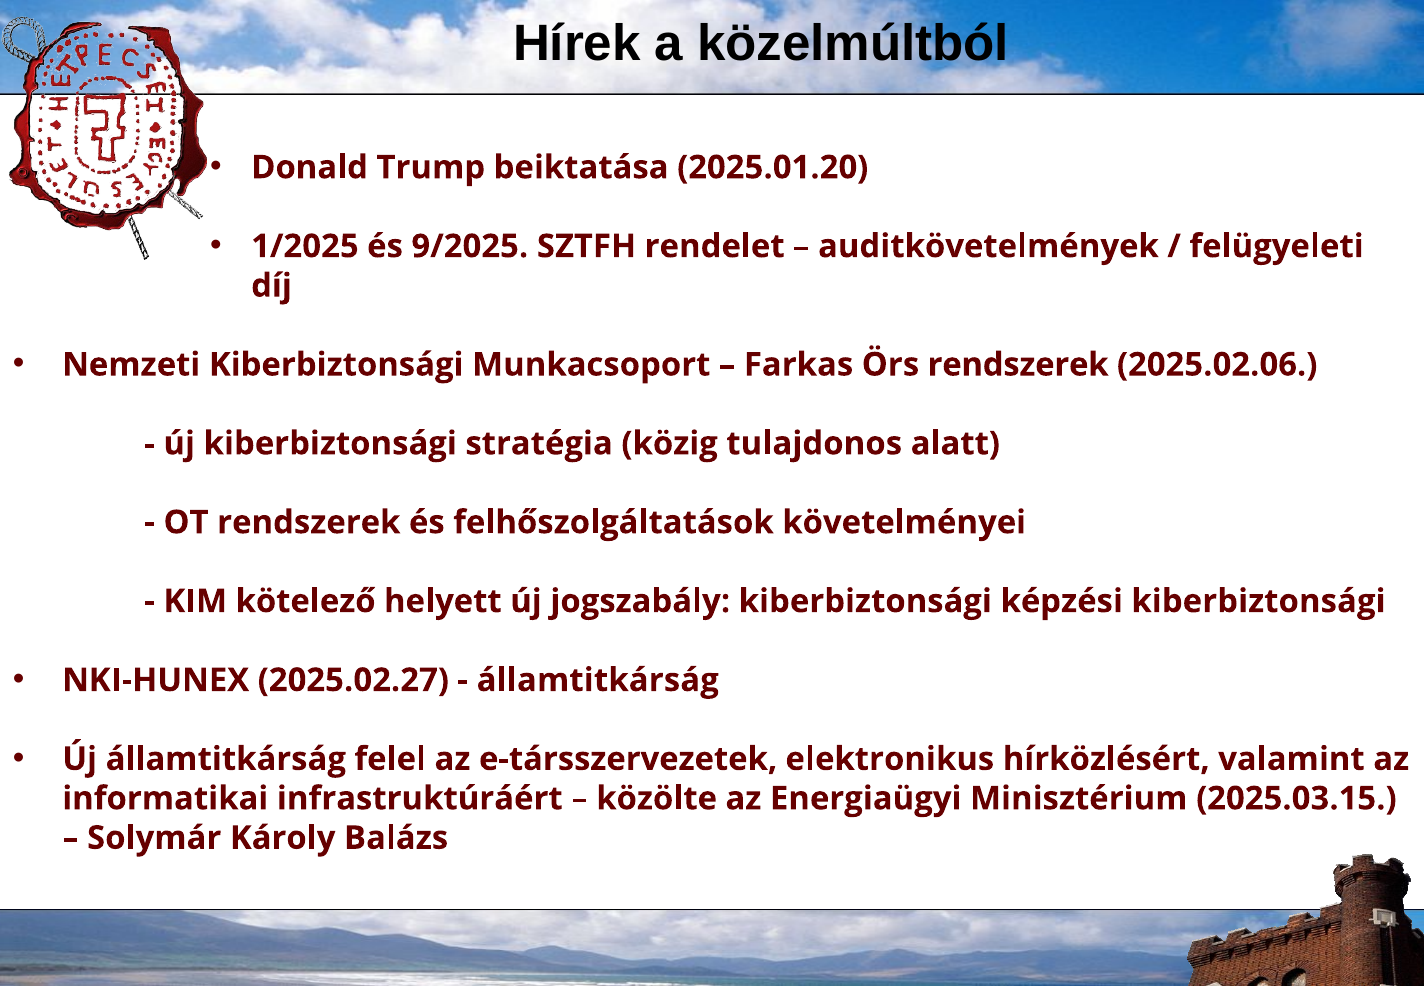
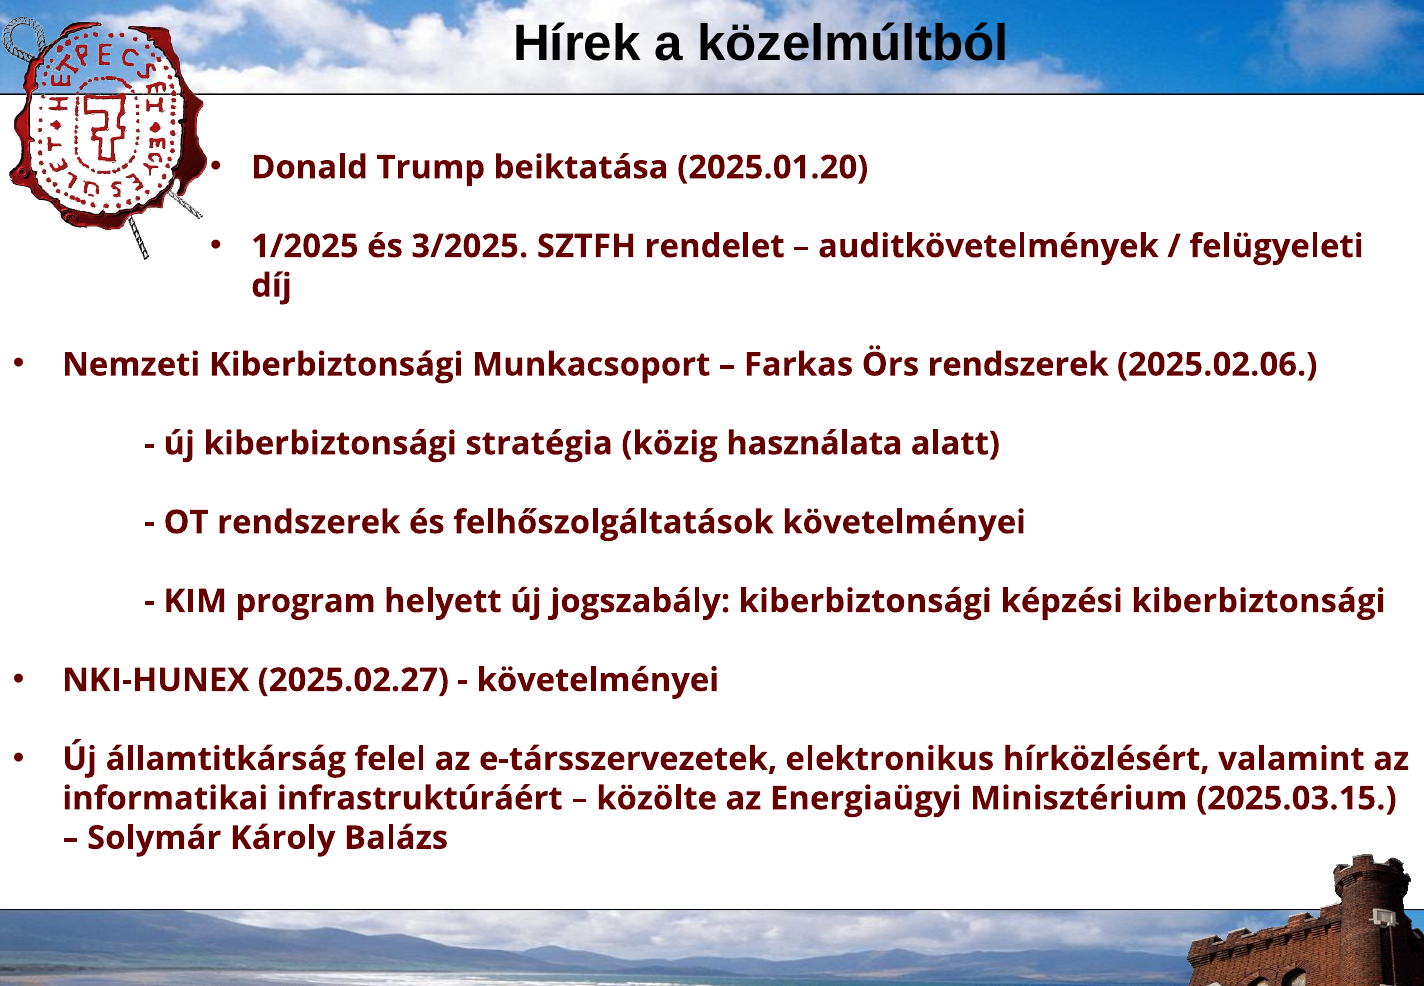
9/2025: 9/2025 -> 3/2025 (470, 246)
tulajdonos: tulajdonos -> használata (814, 443)
kötelező: kötelező -> program (306, 601)
államtitkárság: államtitkárság -> követelményei (598, 680)
